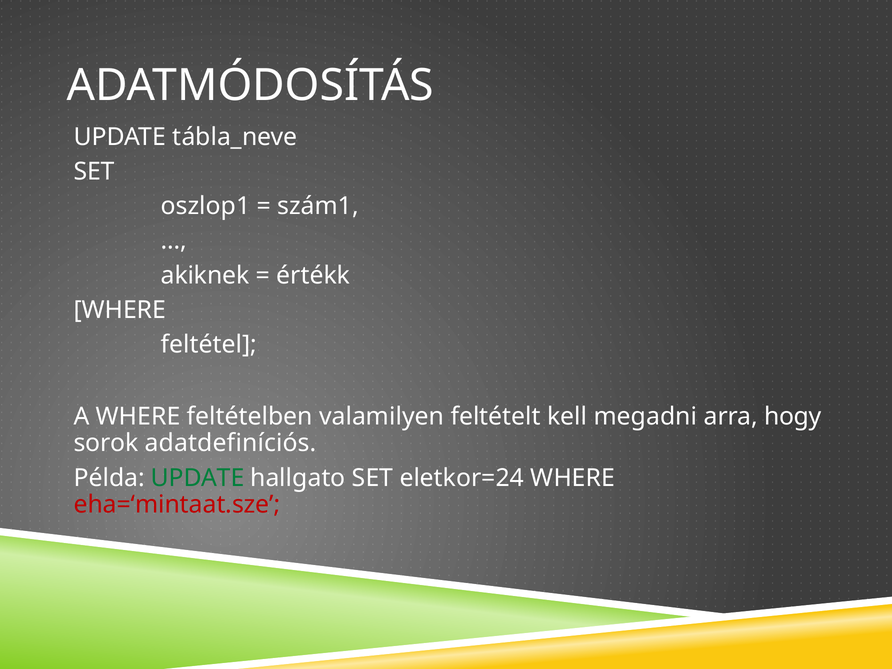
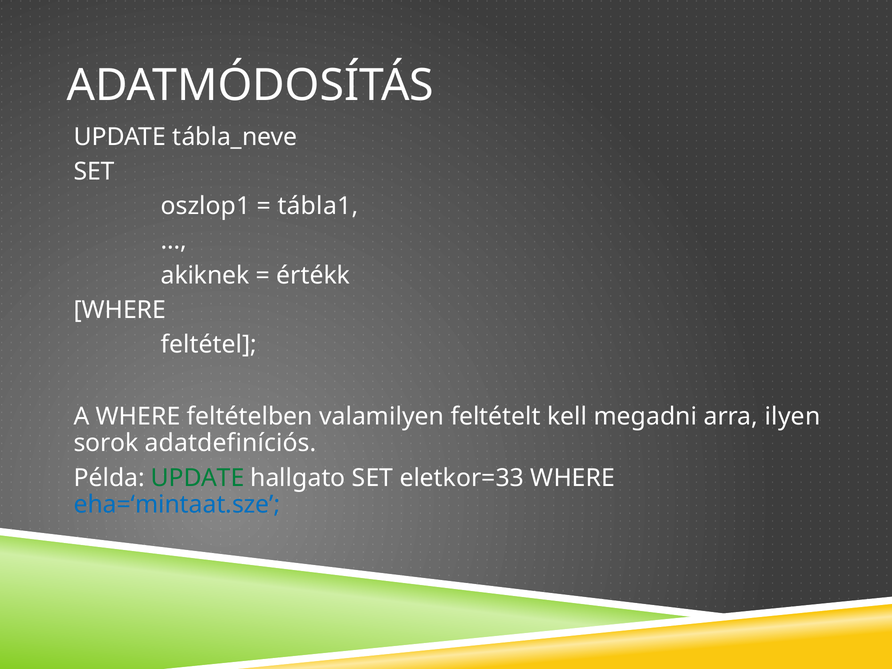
szám1: szám1 -> tábla1 (318, 206)
hogy: hogy -> ilyen (793, 417)
eletkor=24: eletkor=24 -> eletkor=33 (462, 478)
eha=‘mintaat.sze colour: red -> blue (177, 505)
